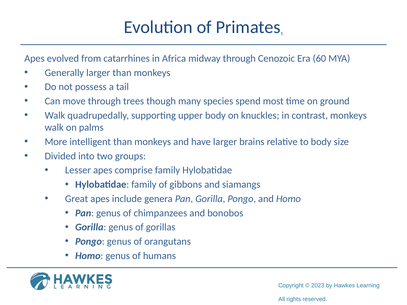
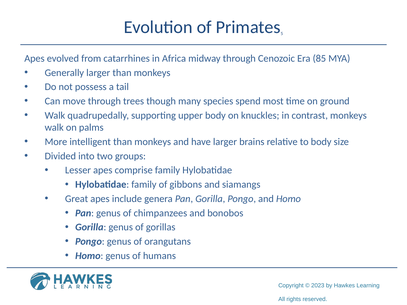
60: 60 -> 85 (319, 59)
